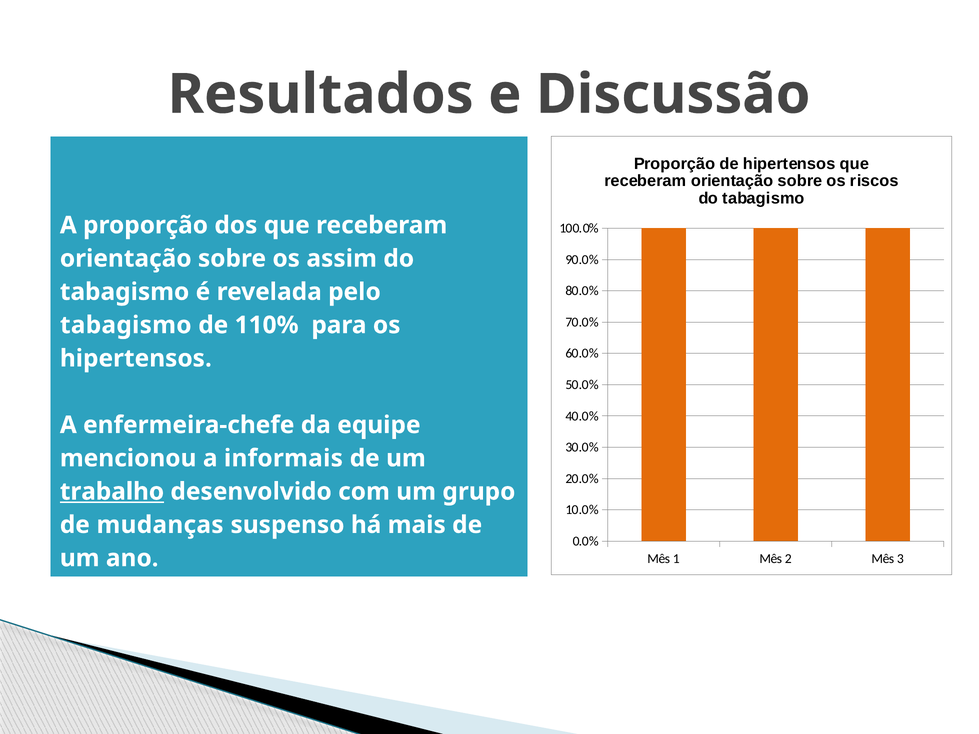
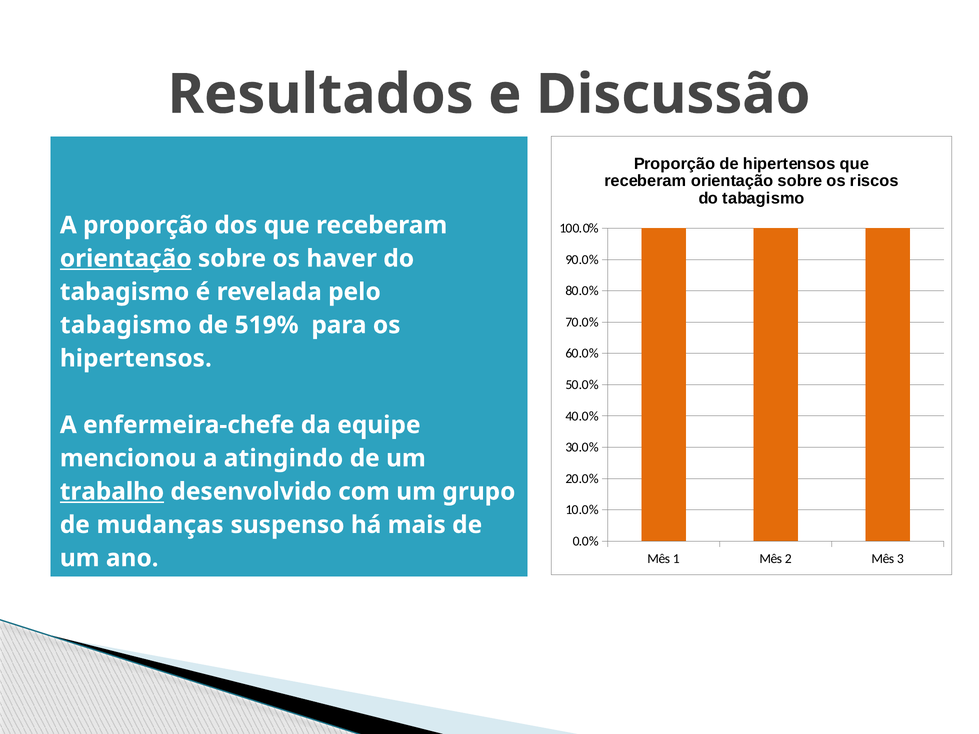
orientação underline: none -> present (126, 259)
assim: assim -> haver (342, 259)
110%: 110% -> 519% (267, 325)
informais: informais -> atingindo (283, 458)
